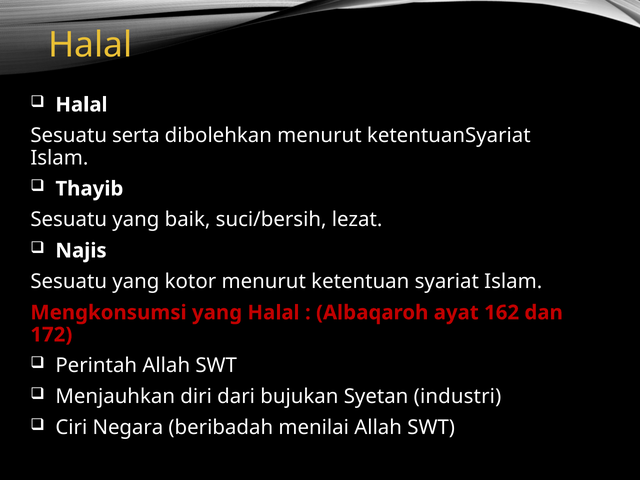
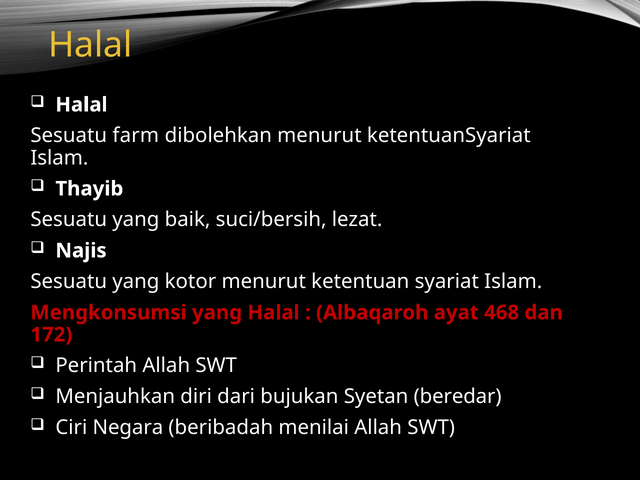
serta: serta -> farm (136, 136)
162: 162 -> 468 (502, 313)
industri: industri -> beredar (458, 397)
